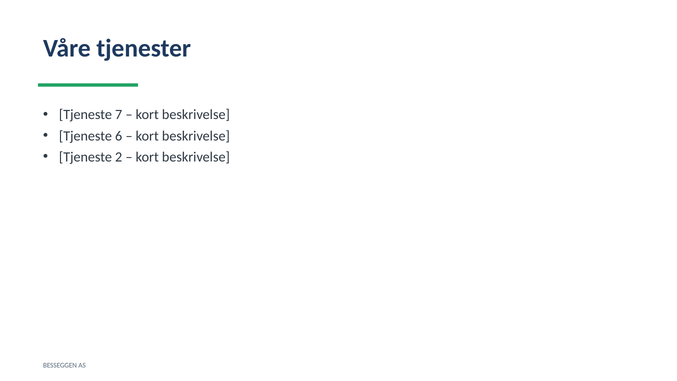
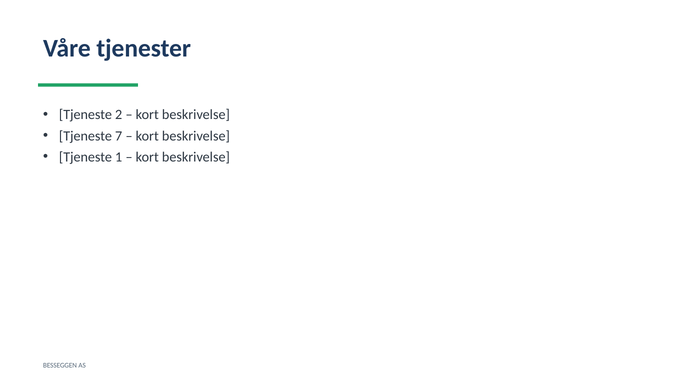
7: 7 -> 2 (119, 115)
6: 6 -> 7 (119, 136)
2: 2 -> 1 (119, 157)
